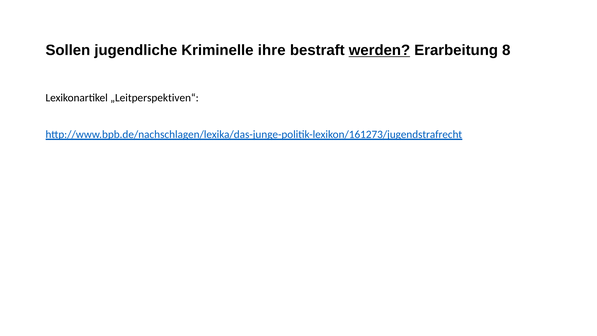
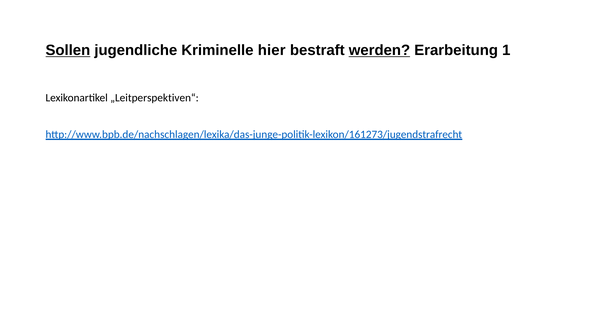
Sollen underline: none -> present (68, 50)
ihre: ihre -> hier (272, 50)
8: 8 -> 1 (506, 50)
